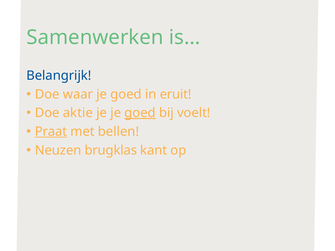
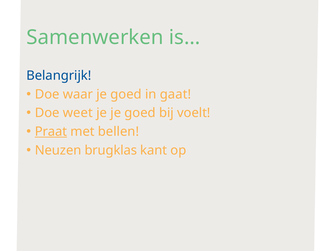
eruit: eruit -> gaat (175, 94)
aktie: aktie -> weet (78, 113)
goed underline: present -> none (140, 113)
